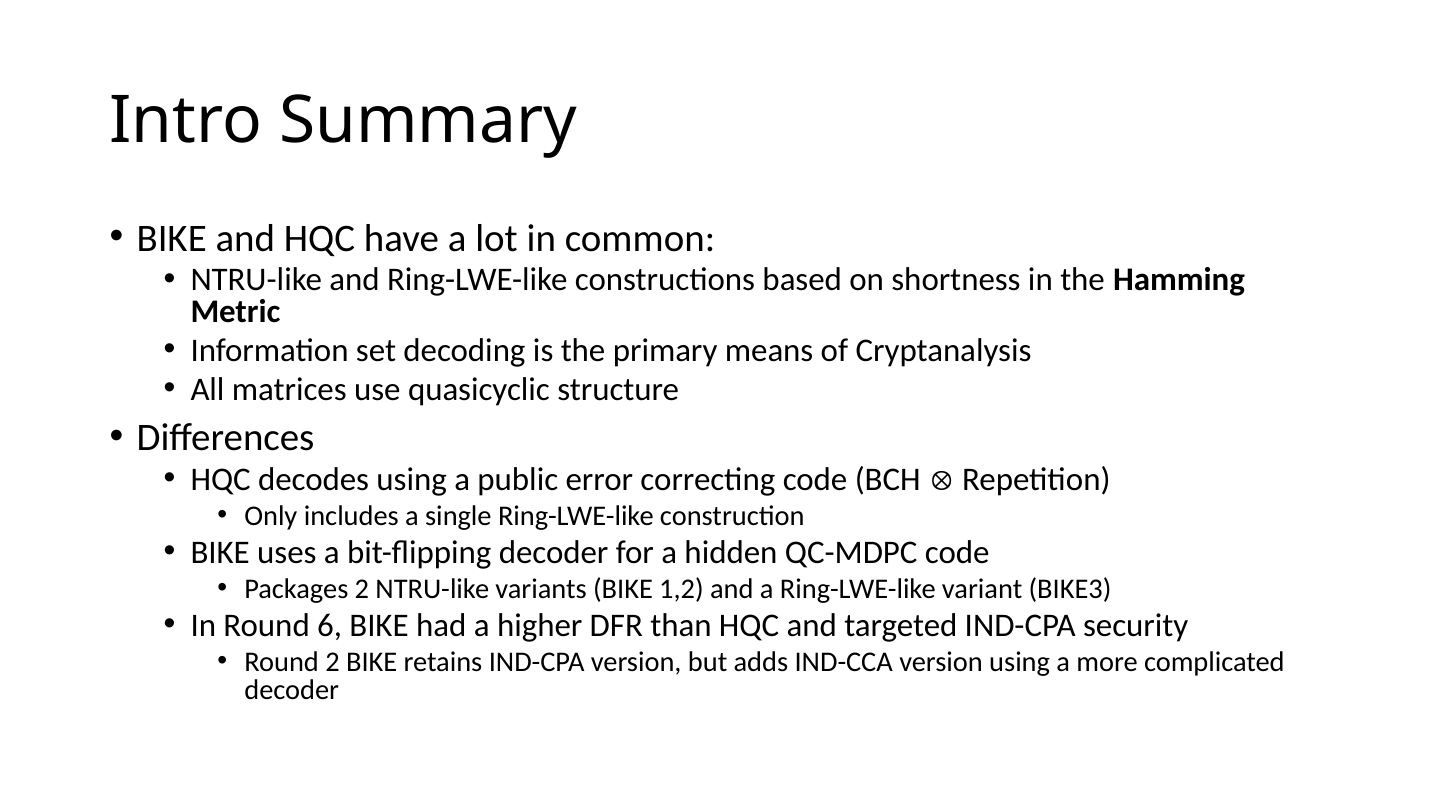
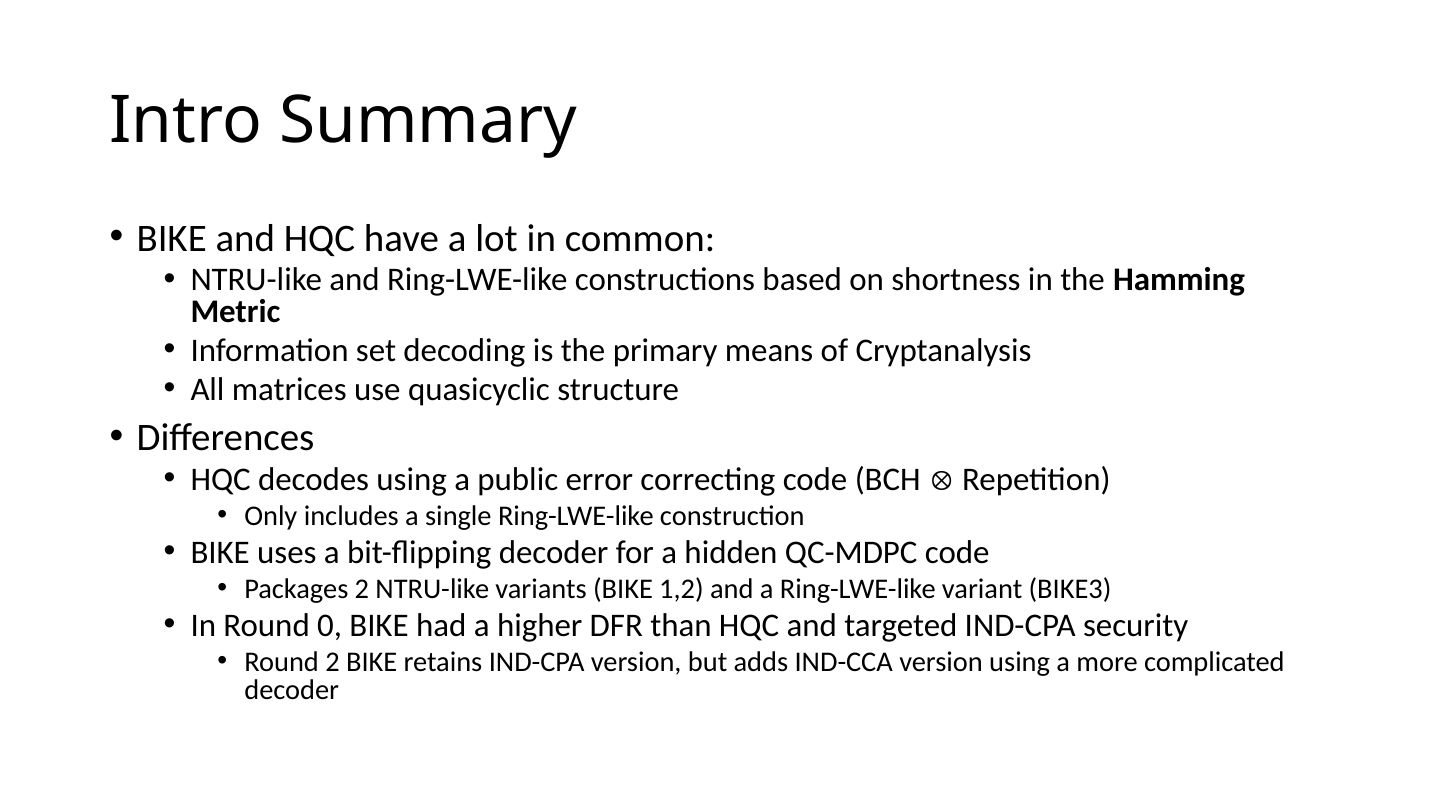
6: 6 -> 0 (330, 626)
